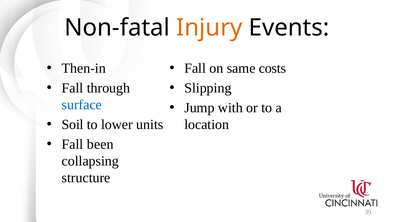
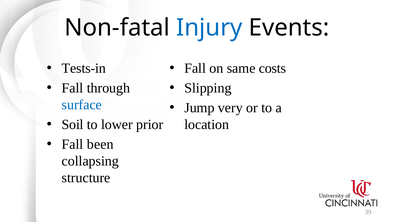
Injury colour: orange -> blue (209, 28)
Then-in: Then-in -> Tests-in (84, 68)
with: with -> very (230, 108)
units: units -> prior (150, 124)
